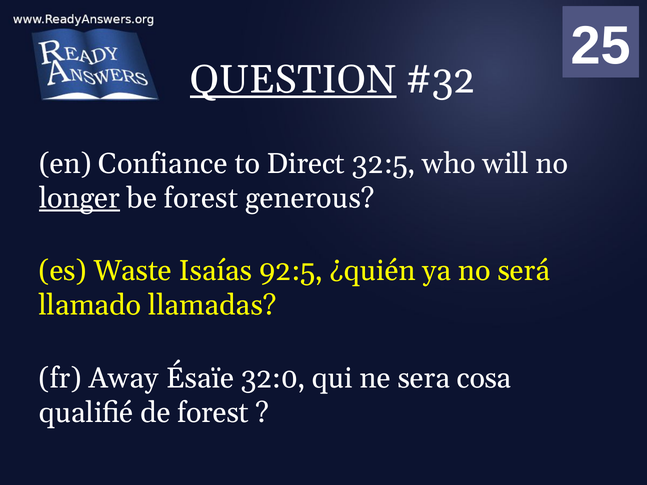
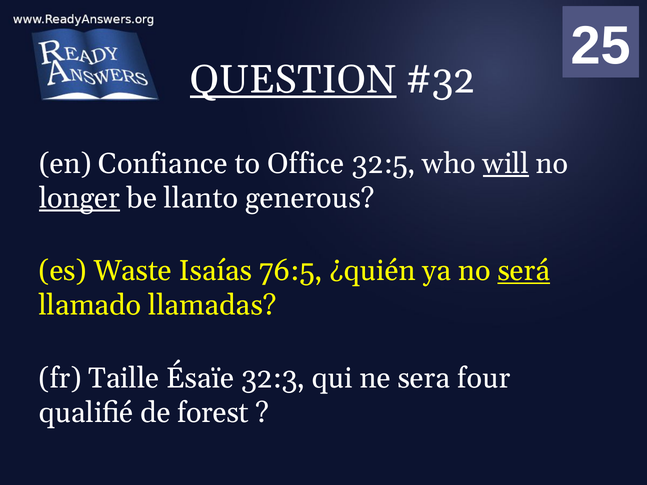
Direct: Direct -> Office (306, 164)
will underline: none -> present (506, 164)
be forest: forest -> llanto (201, 198)
92:5: 92:5 -> 76:5 (291, 271)
será underline: none -> present (524, 271)
Away: Away -> Taille (124, 378)
32:0: 32:0 -> 32:3 (273, 378)
cosa: cosa -> four (484, 378)
